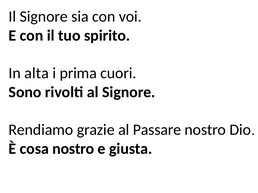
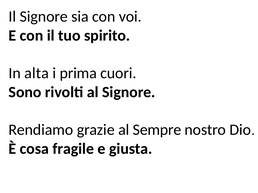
Passare: Passare -> Sempre (157, 130)
cosa nostro: nostro -> fragile (73, 149)
